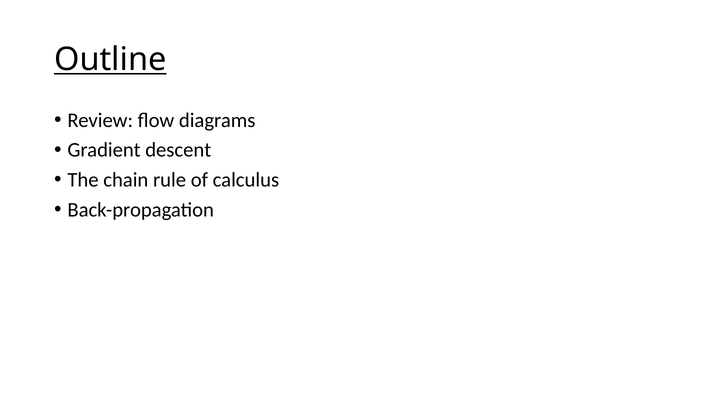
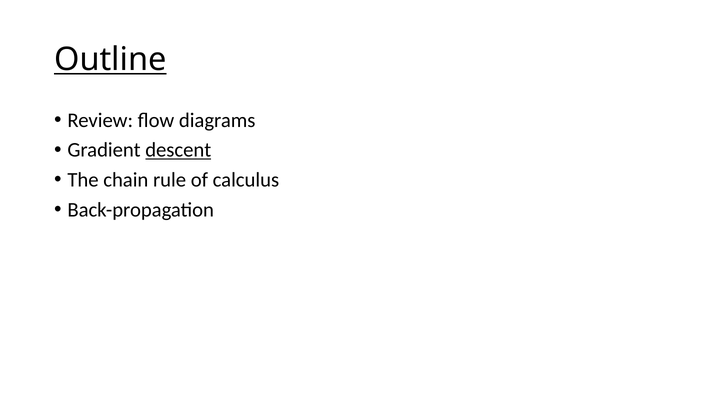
descent underline: none -> present (178, 150)
